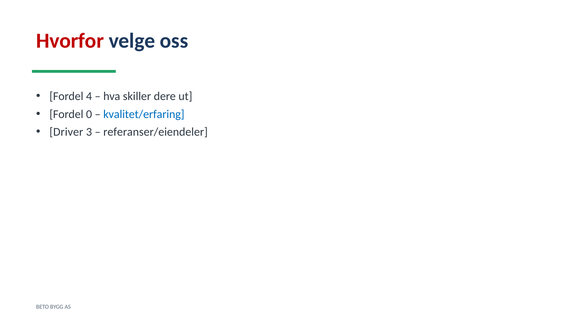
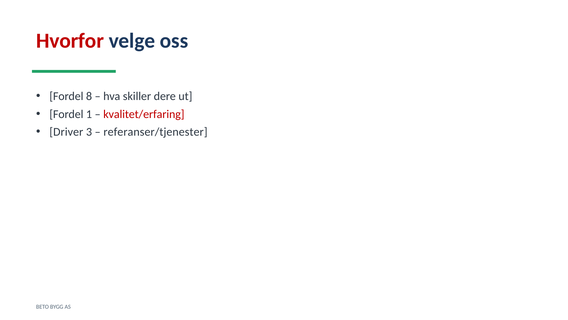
4: 4 -> 8 (89, 96)
0: 0 -> 1 (89, 114)
kvalitet/erfaring colour: blue -> red (144, 114)
referanser/eiendeler: referanser/eiendeler -> referanser/tjenester (155, 132)
